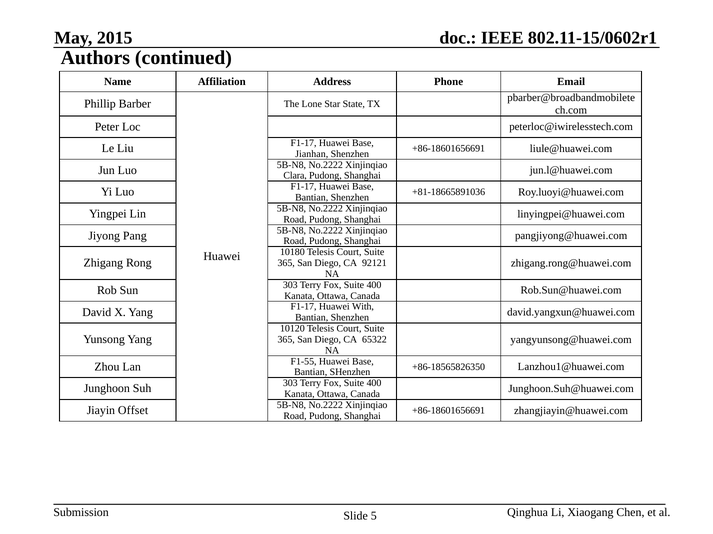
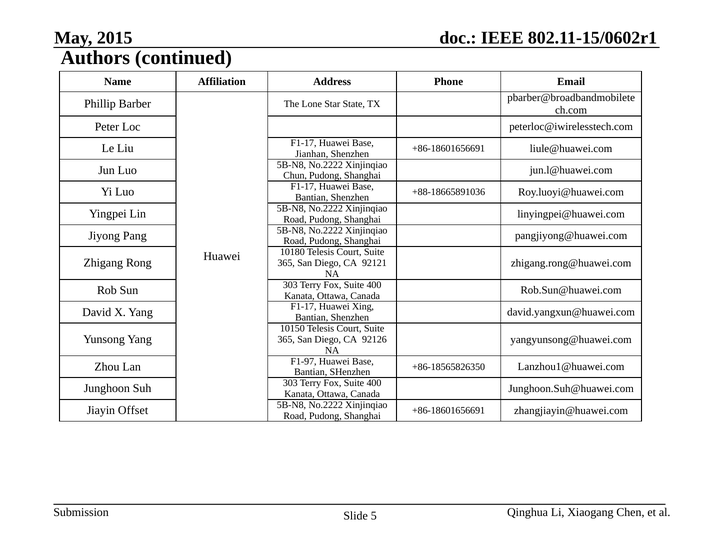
Clara: Clara -> Chun (295, 176)
+81-18665891036: +81-18665891036 -> +88-18665891036 (449, 192)
With: With -> Xing (363, 307)
10120: 10120 -> 10150 (292, 329)
65322: 65322 -> 92126 (374, 340)
F1-55: F1-55 -> F1-97 (304, 362)
